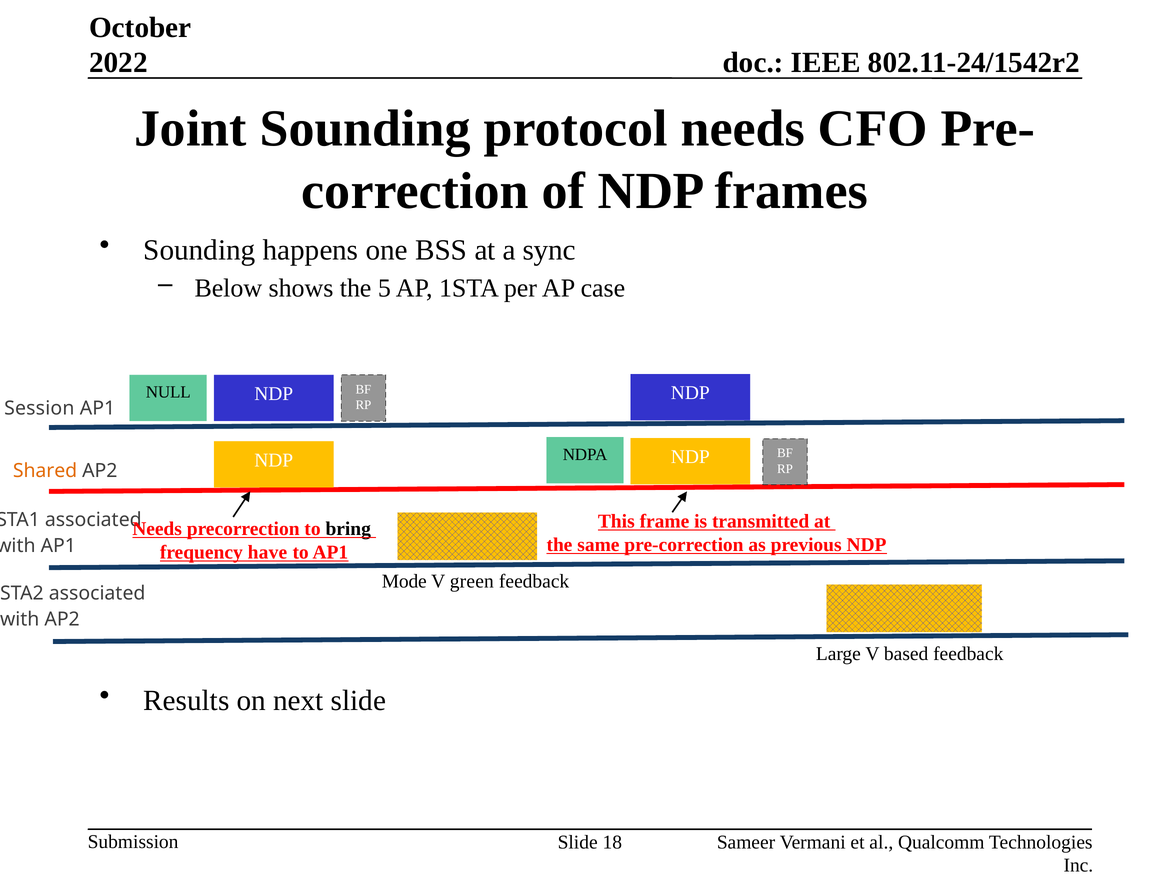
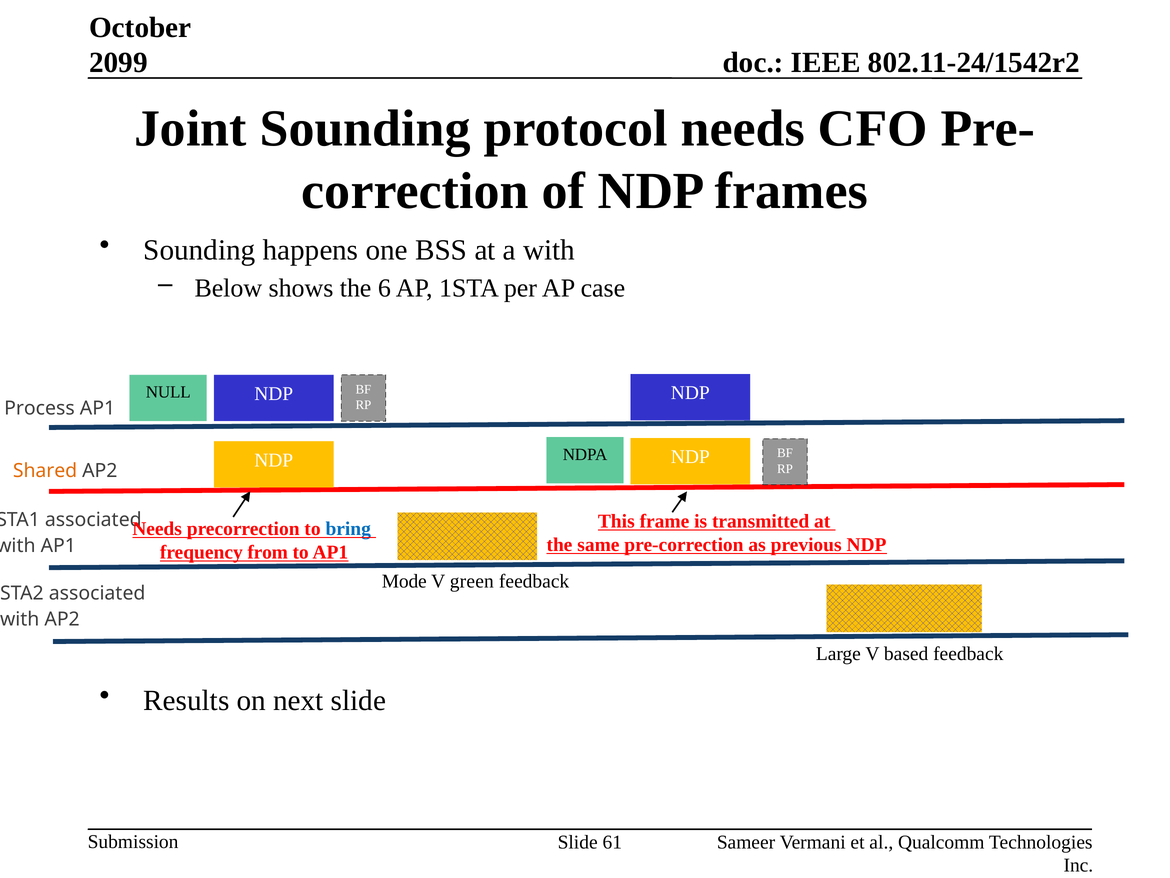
2022: 2022 -> 2099 (118, 62)
a sync: sync -> with (549, 250)
5: 5 -> 6 (384, 288)
Session: Session -> Process (39, 408)
bring colour: black -> blue (348, 529)
have: have -> from (268, 552)
18: 18 -> 61 (612, 842)
